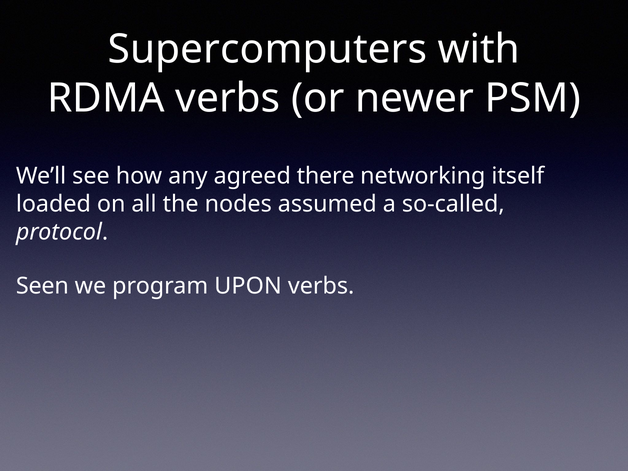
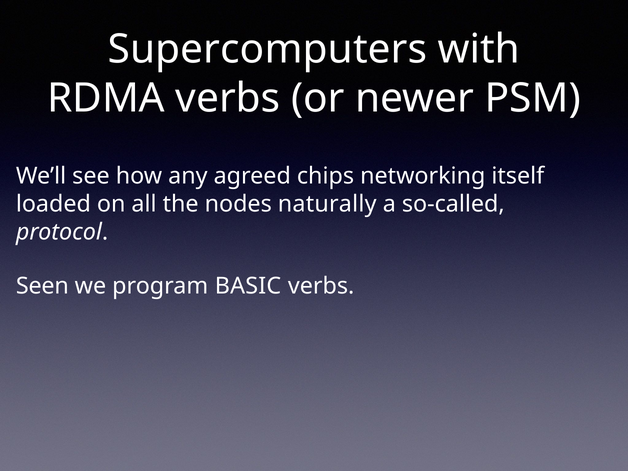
there: there -> chips (326, 176)
assumed: assumed -> naturally (327, 204)
UPON: UPON -> BASIC (248, 286)
